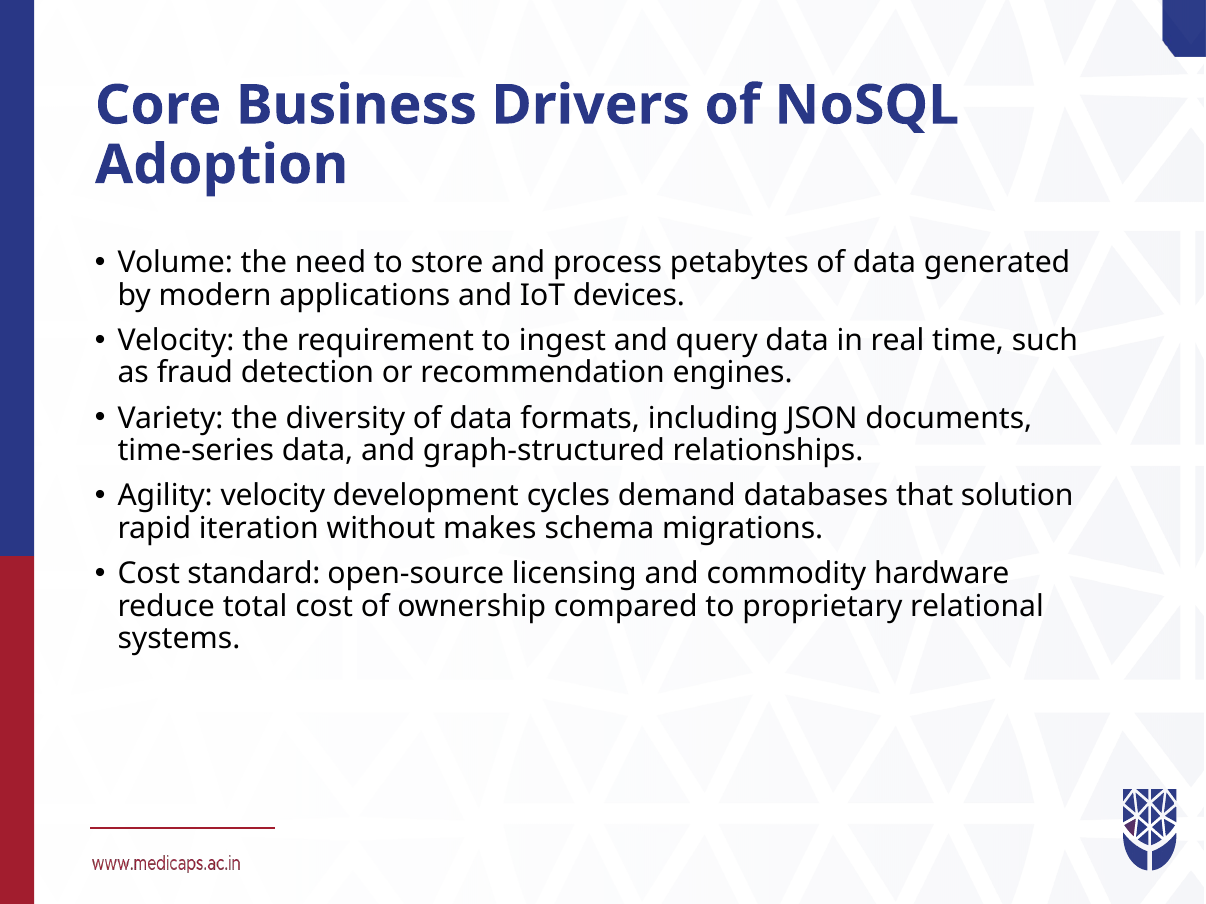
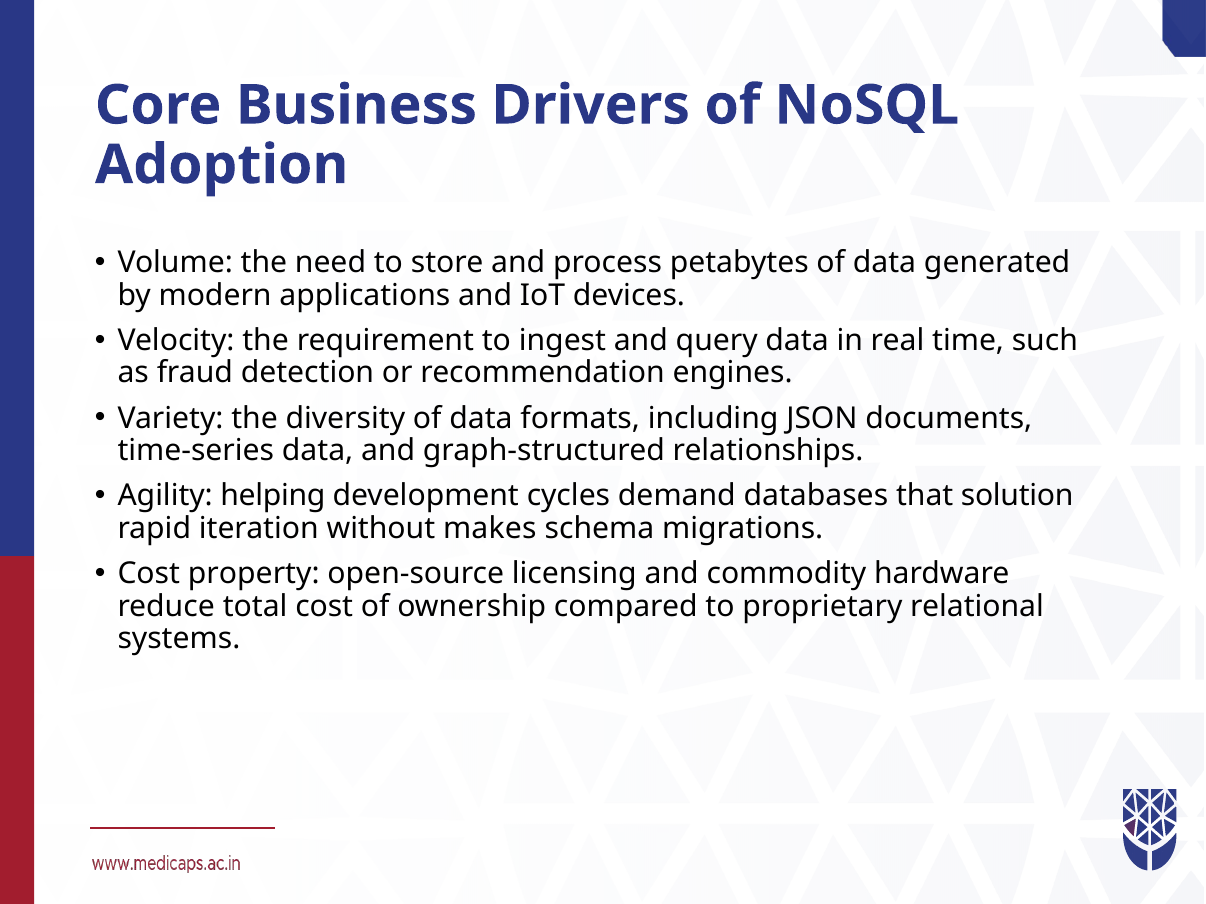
Agility velocity: velocity -> helping (273, 496)
standard: standard -> property (254, 574)
